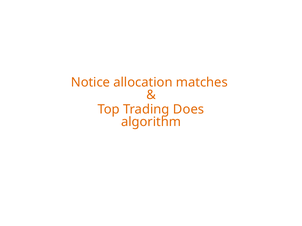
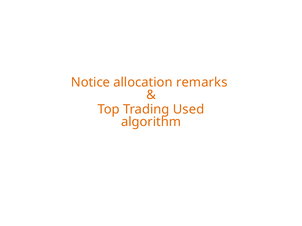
matches: matches -> remarks (202, 83)
Does: Does -> Used (189, 110)
